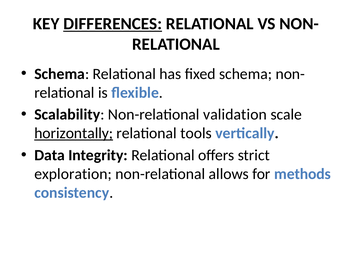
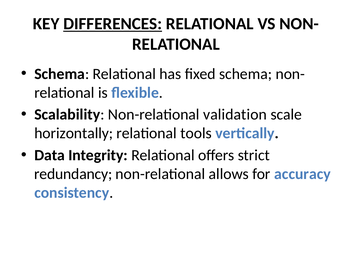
horizontally underline: present -> none (74, 133)
exploration: exploration -> redundancy (73, 174)
methods: methods -> accuracy (302, 174)
